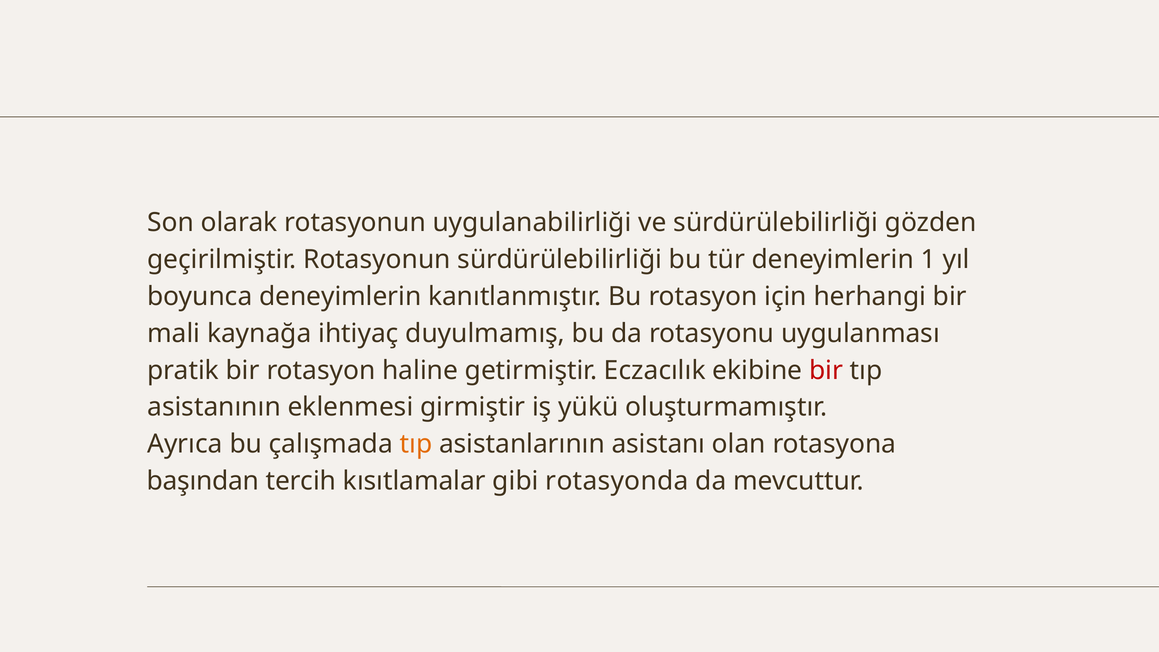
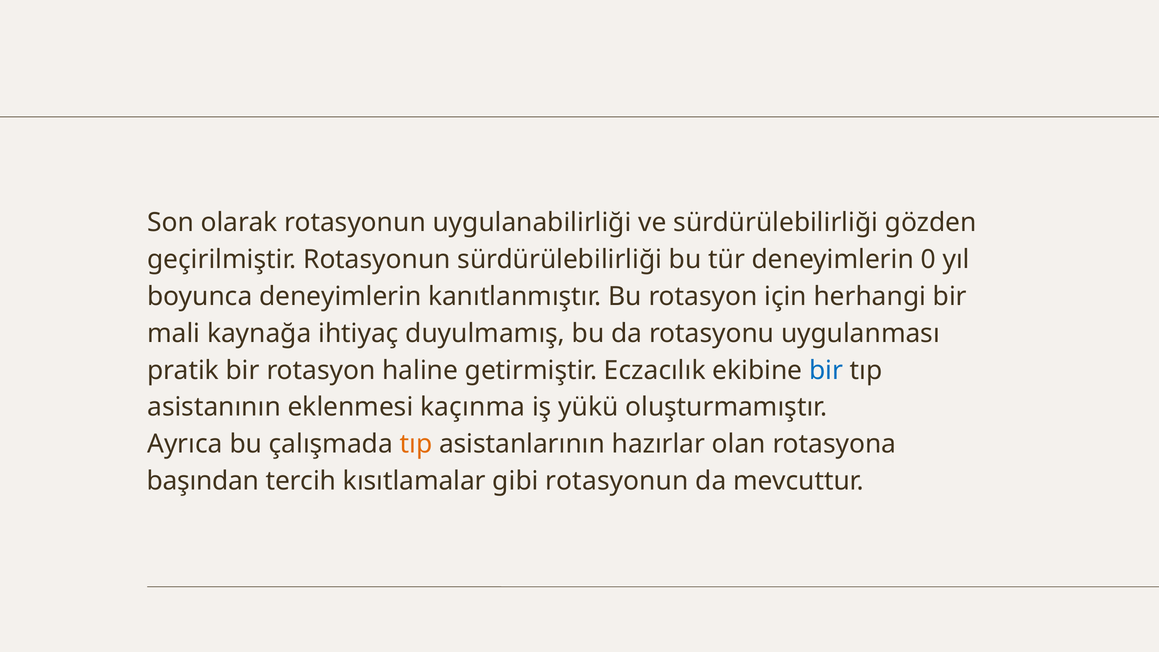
1: 1 -> 0 (928, 259)
bir colour: red -> blue (826, 370)
girmiştir: girmiştir -> kaçınma (473, 407)
asistanı: asistanı -> hazırlar (658, 444)
gibi rotasyonda: rotasyonda -> rotasyonun (617, 481)
